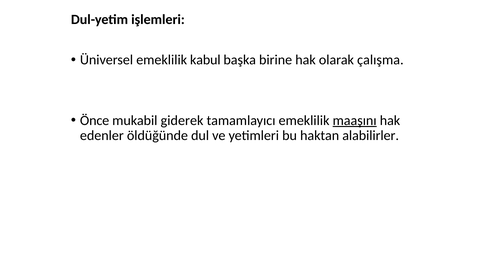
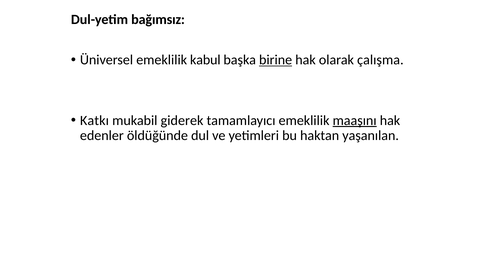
işlemleri: işlemleri -> bağımsız (158, 20)
birine underline: none -> present (276, 60)
Önce: Önce -> Katkı (94, 120)
alabilirler: alabilirler -> yaşanılan (371, 136)
